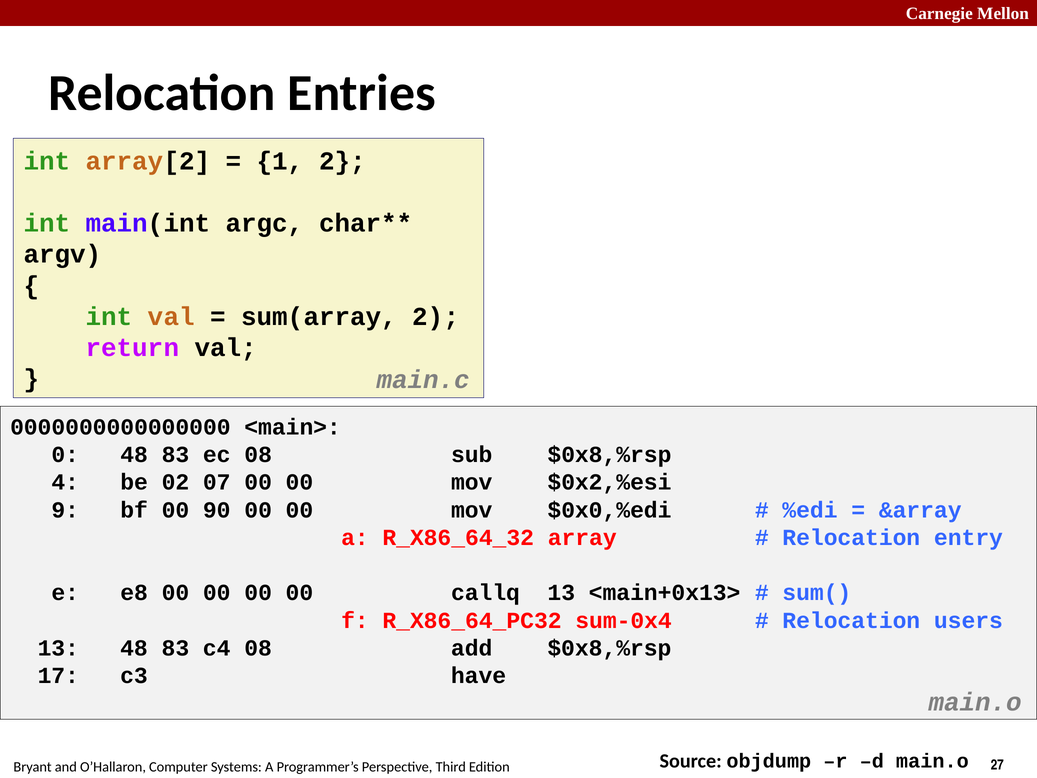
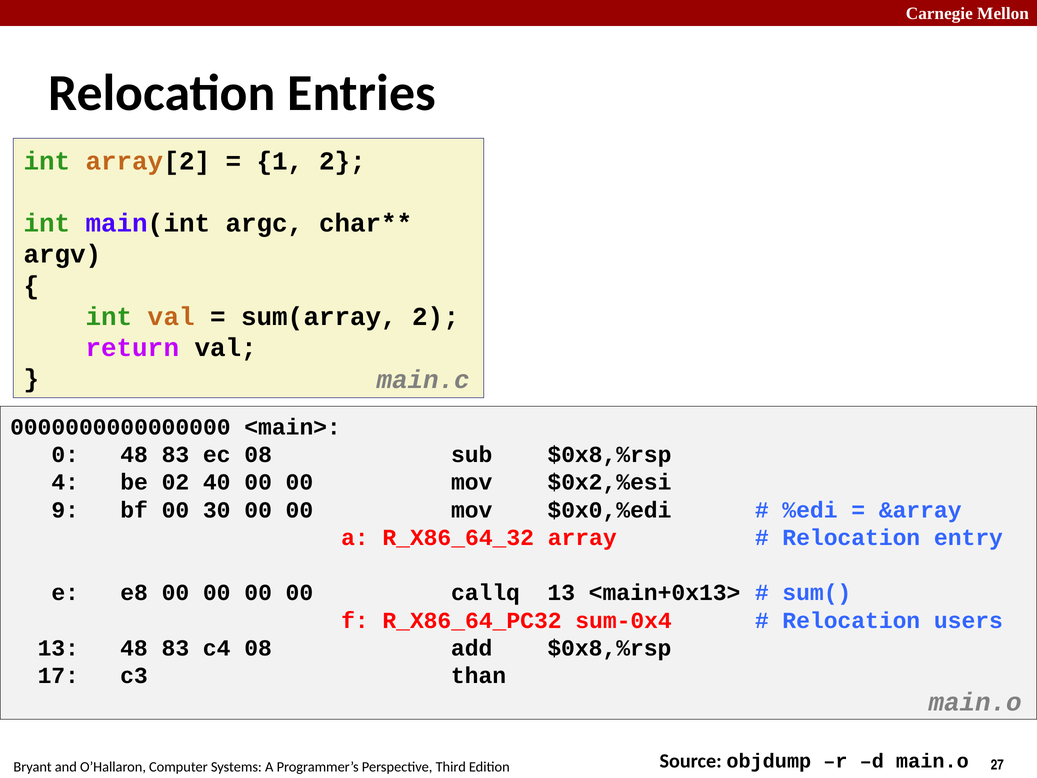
07: 07 -> 40 (217, 482)
90: 90 -> 30 (217, 510)
have: have -> than (479, 676)
